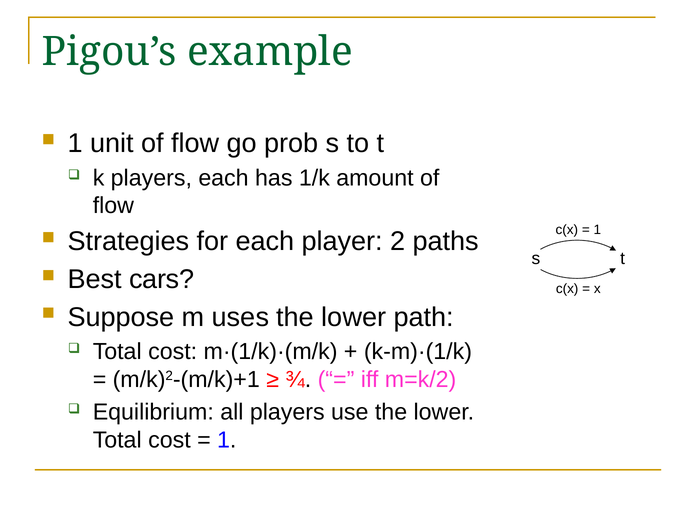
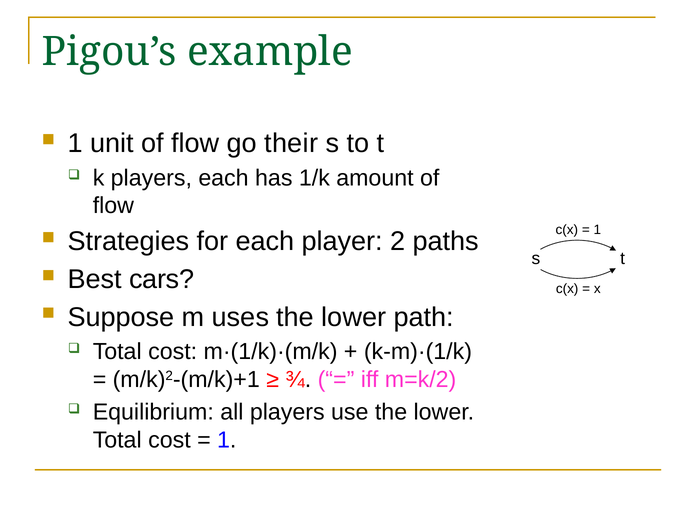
prob: prob -> their (291, 143)
